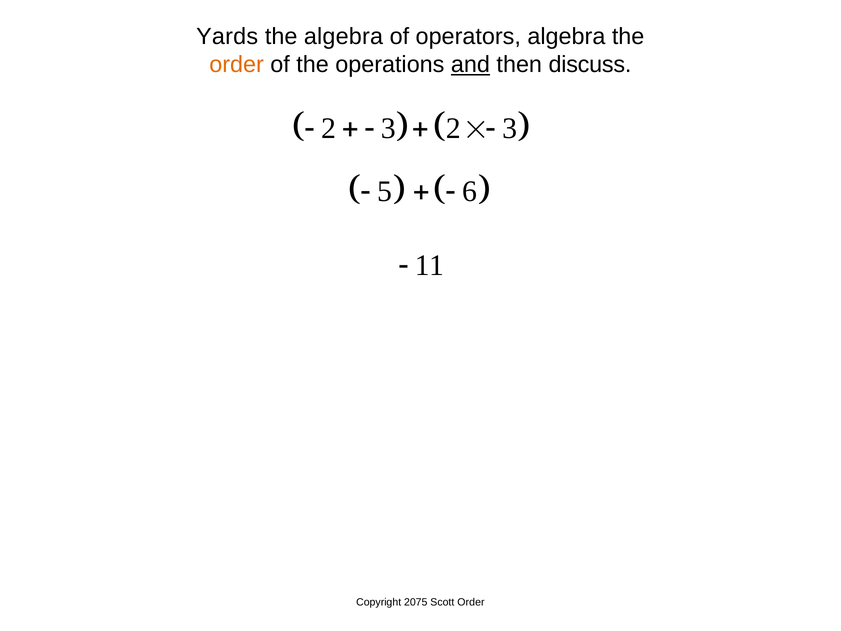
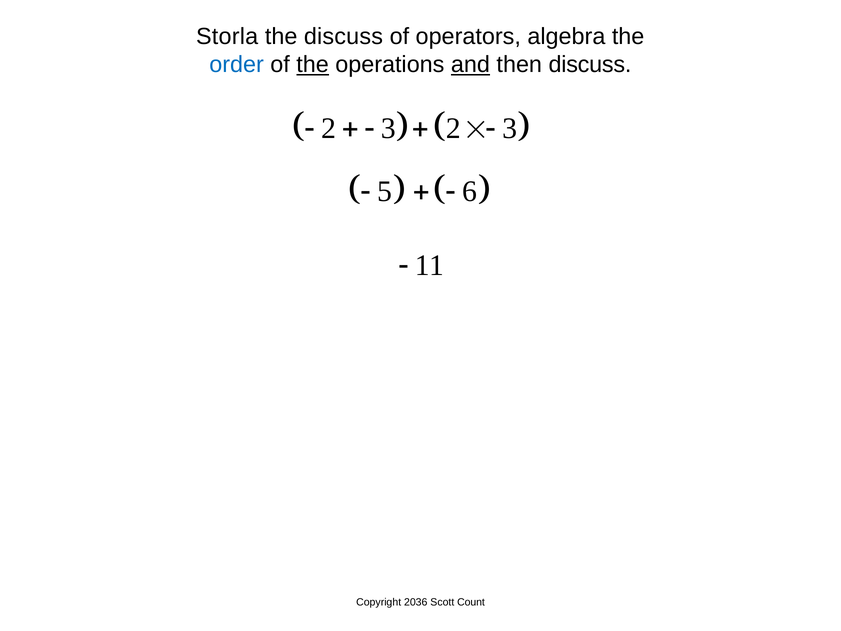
Yards: Yards -> Storla (227, 37)
the algebra: algebra -> discuss (343, 37)
order colour: orange -> blue (237, 65)
the underline: none -> present (313, 65)
2075: 2075 -> 2036 (416, 602)
Scott Order: Order -> Count (471, 602)
